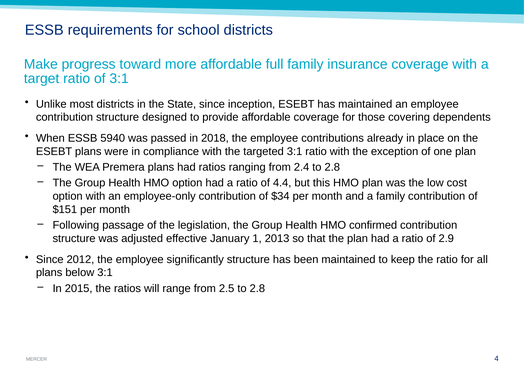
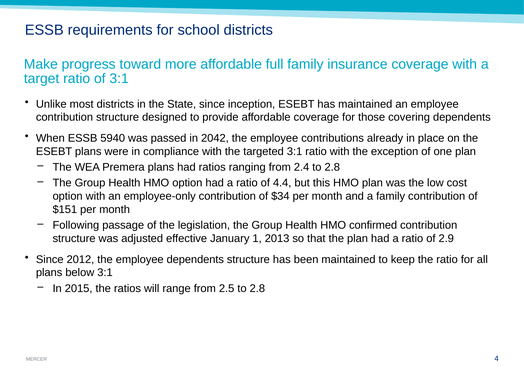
2018: 2018 -> 2042 (215, 138)
employee significantly: significantly -> dependents (195, 260)
